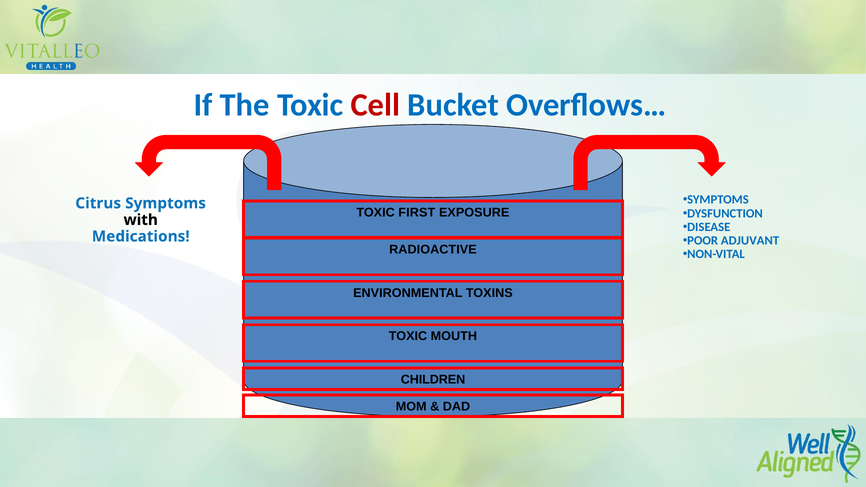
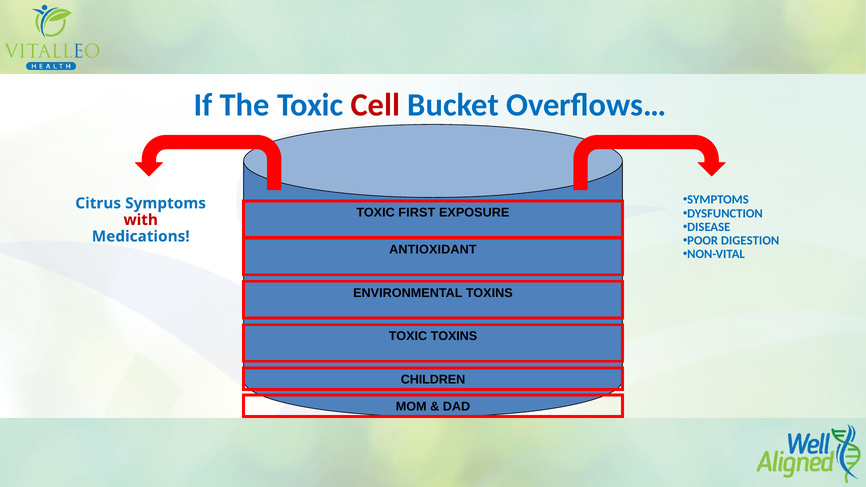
with colour: black -> red (141, 220)
ADJUVANT: ADJUVANT -> DIGESTION (750, 241)
RADIOACTIVE: RADIOACTIVE -> ANTIOXIDANT (433, 250)
TOXIC MOUTH: MOUTH -> TOXINS (454, 336)
